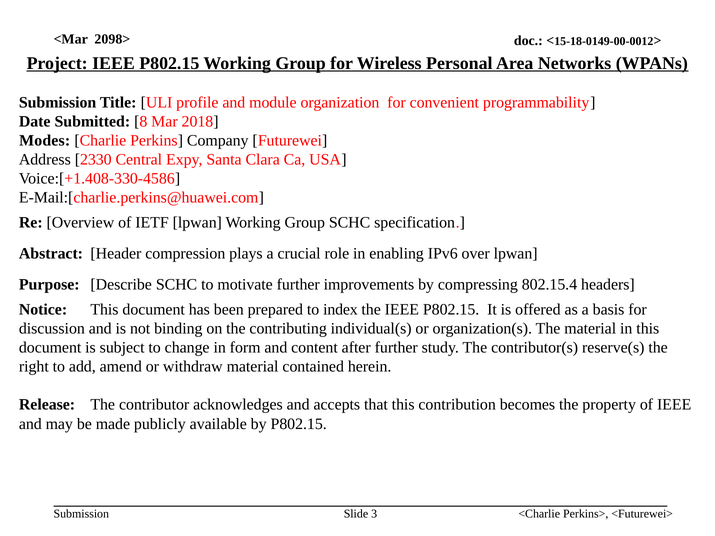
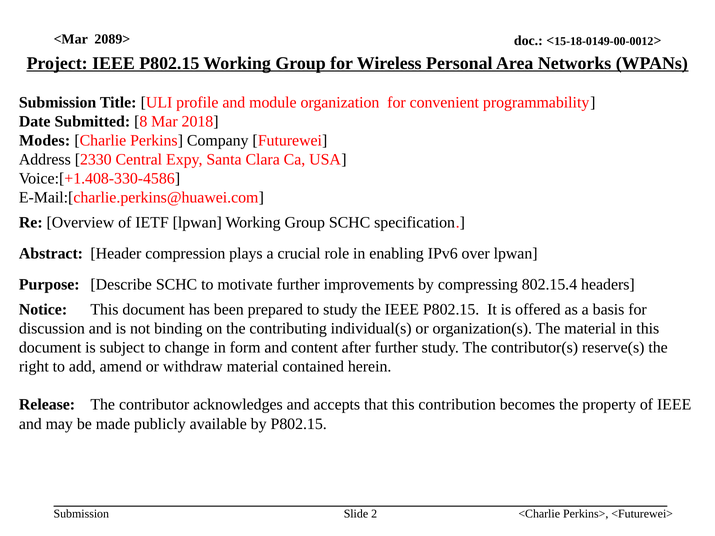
2098>: 2098> -> 2089> (112, 39)
to index: index -> study (340, 310)
3: 3 -> 2 (374, 514)
